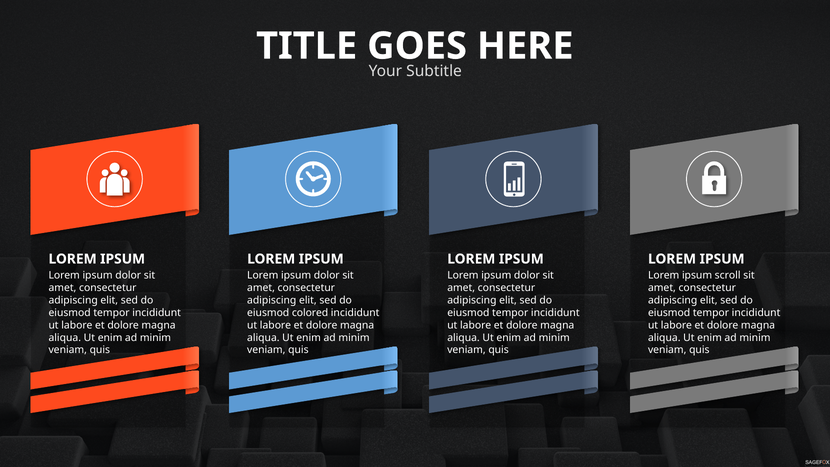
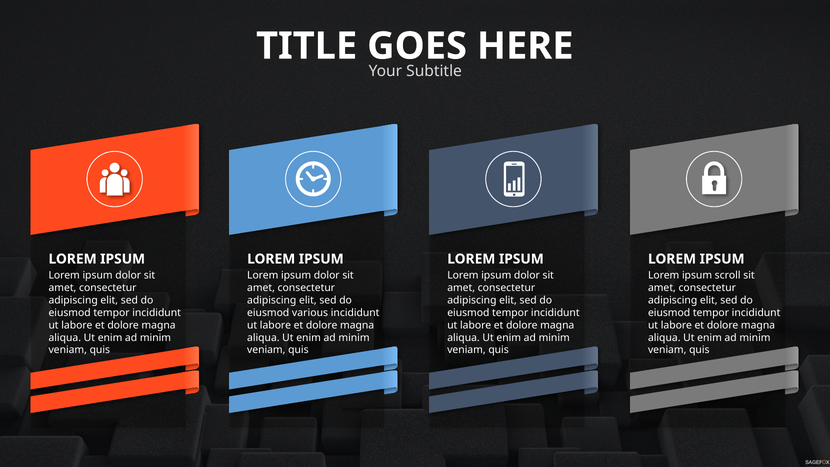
colored: colored -> various (310, 313)
